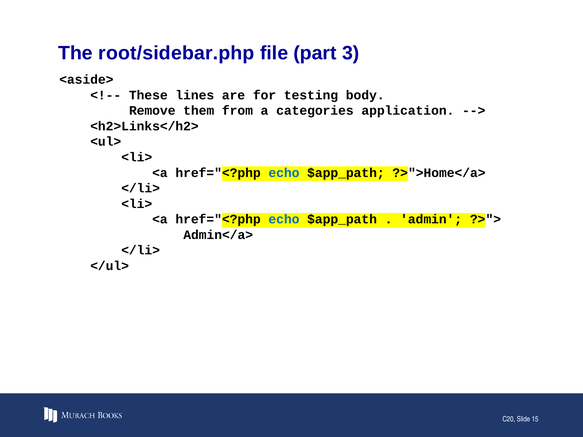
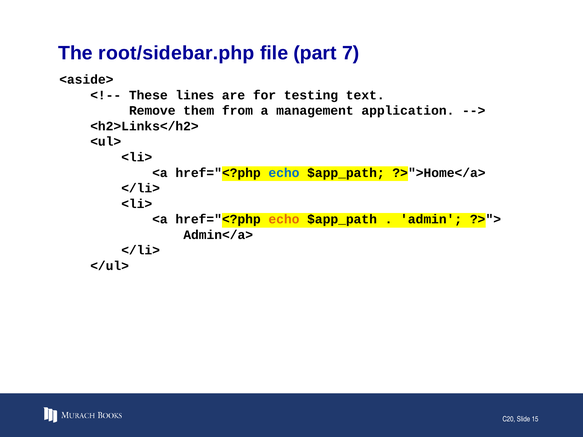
3: 3 -> 7 (351, 53)
body: body -> text (365, 95)
categories: categories -> management (315, 111)
echo colour: blue -> orange (284, 219)
